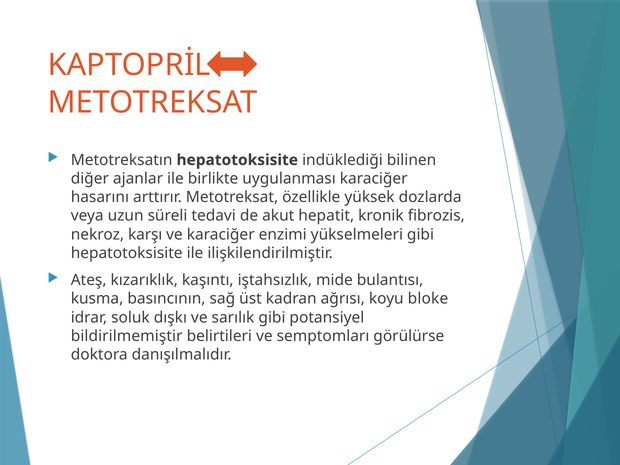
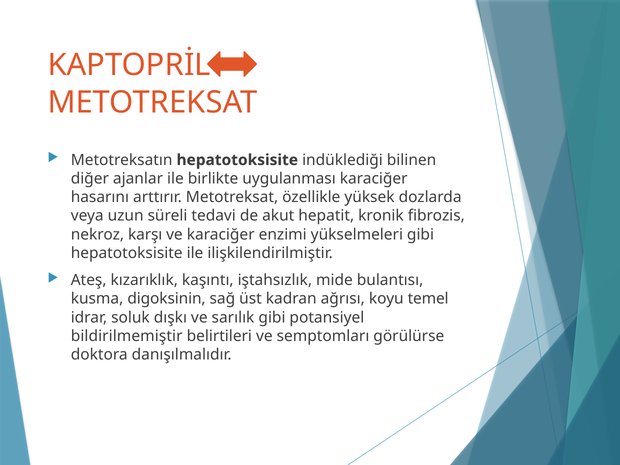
basıncının: basıncının -> digoksinin (167, 299)
bloke: bloke -> temel (428, 299)
